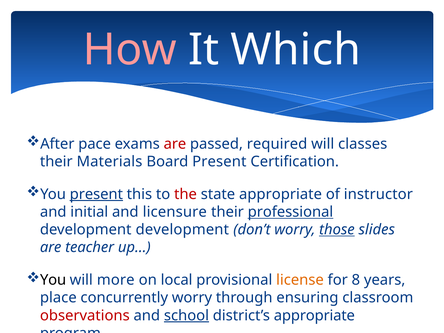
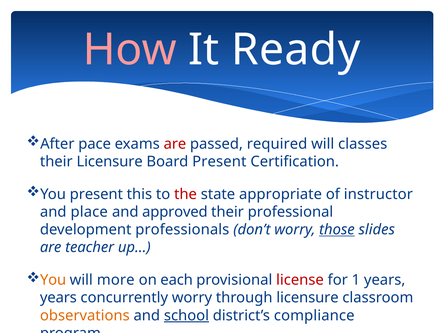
Which: Which -> Ready (296, 50)
their Materials: Materials -> Licensure (110, 162)
present underline: present -> none (96, 194)
initial: initial -> place (89, 212)
licensure: licensure -> approved (175, 212)
professional underline: present -> none (290, 212)
development development: development -> professionals (182, 230)
You colour: black -> orange (53, 280)
local: local -> each (177, 280)
license colour: orange -> red (300, 280)
8: 8 -> 1 (356, 280)
place: place -> years (58, 298)
through ensuring: ensuring -> licensure (307, 298)
observations colour: red -> orange (85, 316)
district’s appropriate: appropriate -> compliance (314, 316)
